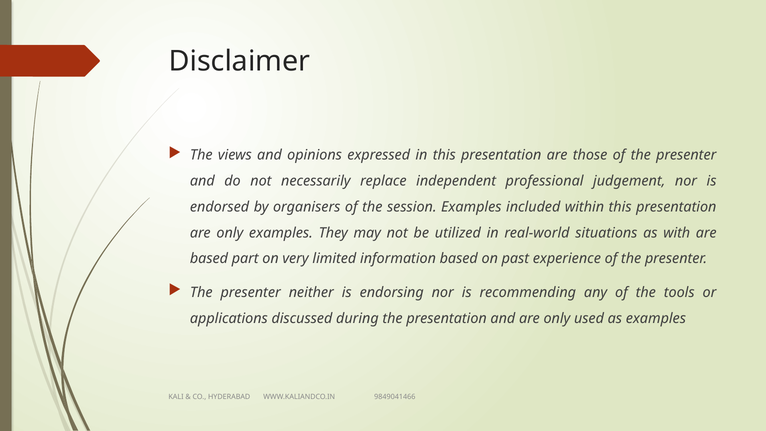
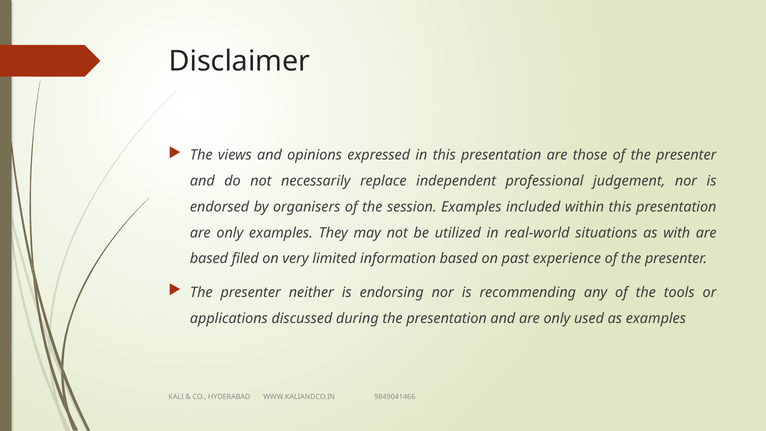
part: part -> filed (245, 259)
